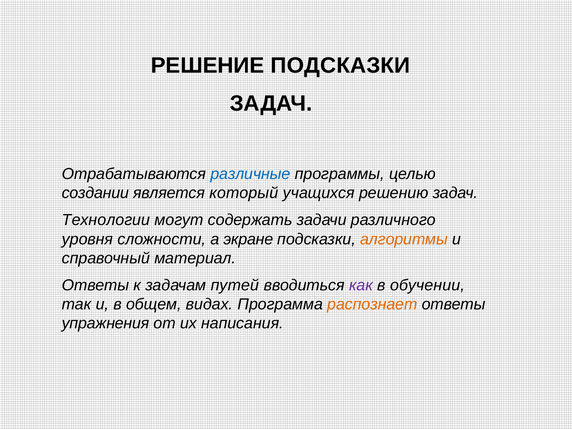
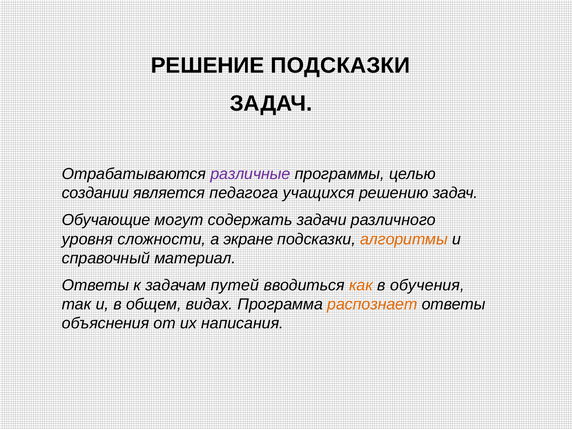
различные colour: blue -> purple (250, 174)
который: который -> педагога (244, 193)
Технологии: Технологии -> Обучающие (106, 220)
как colour: purple -> orange (361, 285)
обучении: обучении -> обучения (427, 285)
упражнения: упражнения -> объяснения (106, 323)
